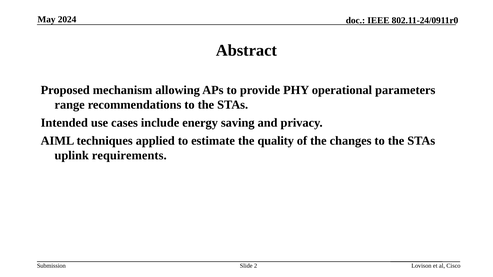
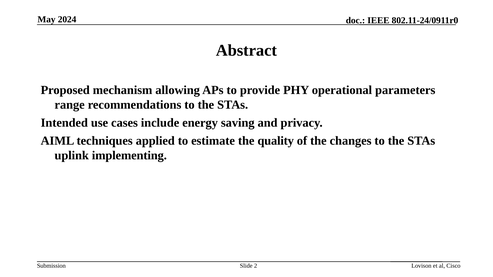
requirements: requirements -> implementing (129, 156)
